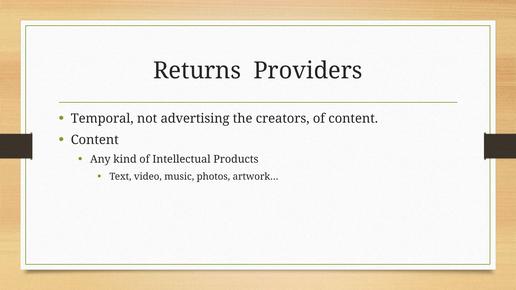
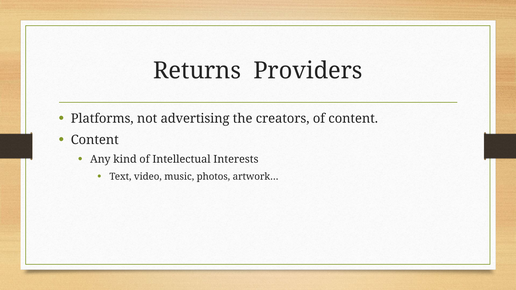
Temporal: Temporal -> Platforms (102, 119)
Products: Products -> Interests (236, 160)
